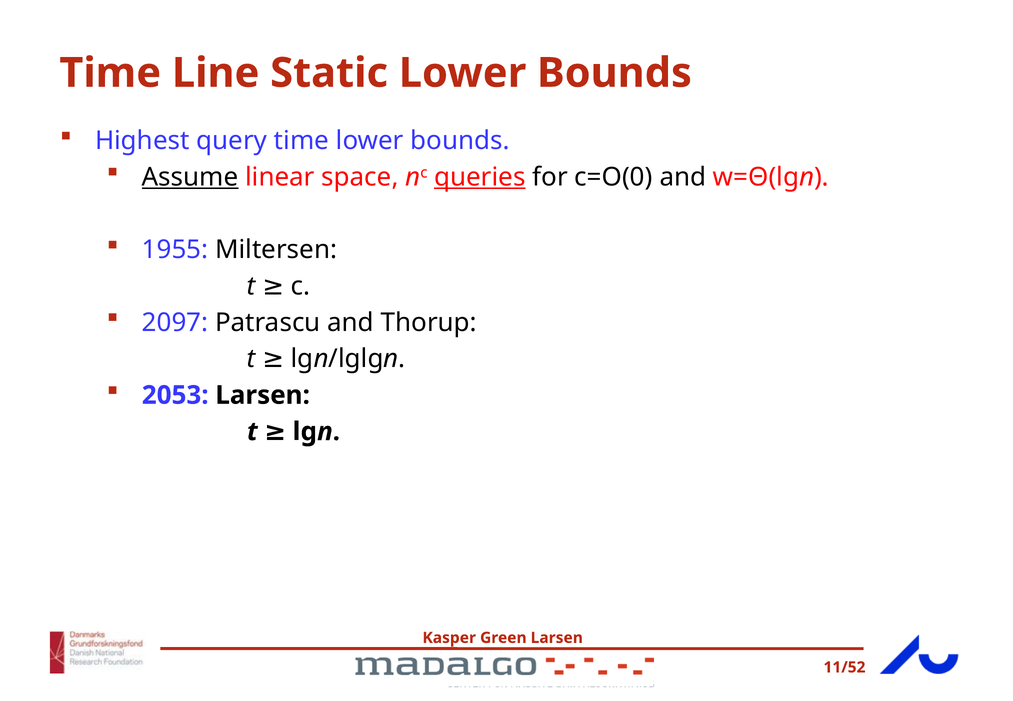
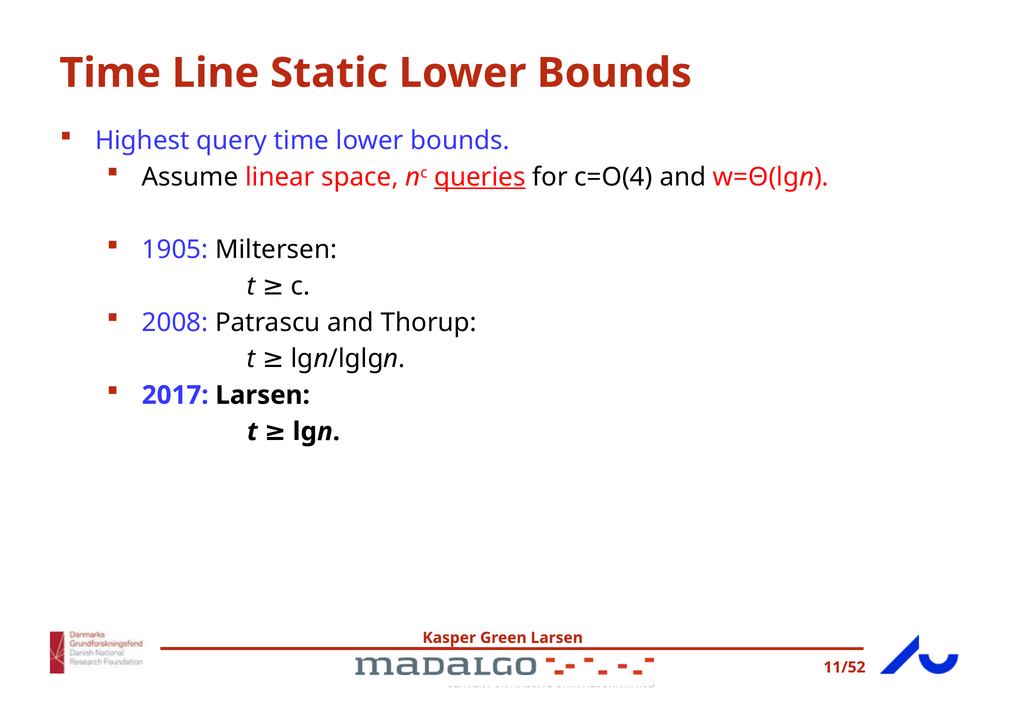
Assume underline: present -> none (190, 177)
c=O(0: c=O(0 -> c=O(4 (614, 177)
1955: 1955 -> 1905 (175, 250)
2097: 2097 -> 2008 (175, 323)
2053: 2053 -> 2017 (175, 395)
